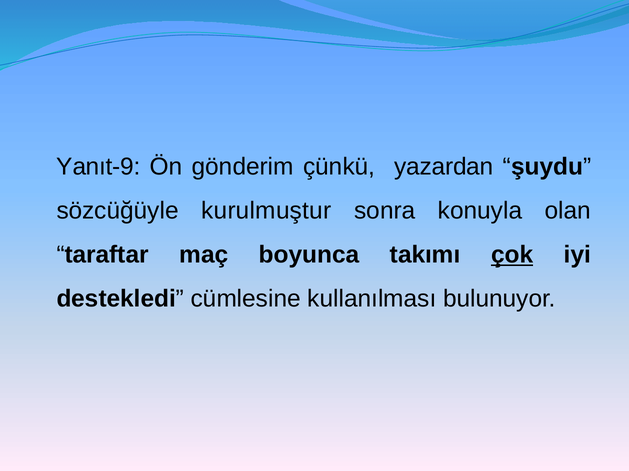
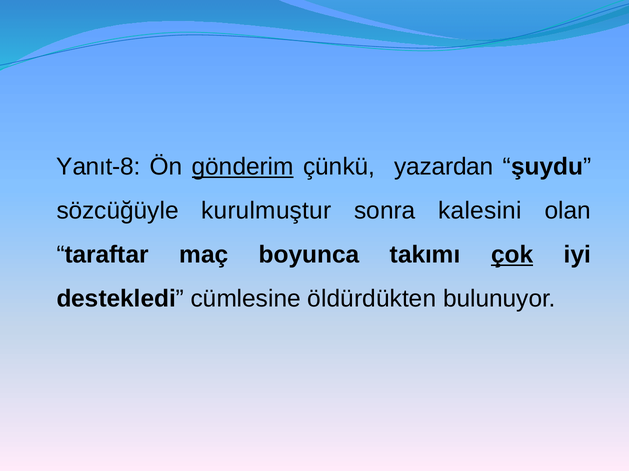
Yanıt-9: Yanıt-9 -> Yanıt-8 (98, 167)
gönderim underline: none -> present (243, 167)
konuyla: konuyla -> kalesini (480, 211)
kullanılması: kullanılması -> öldürdükten (372, 299)
